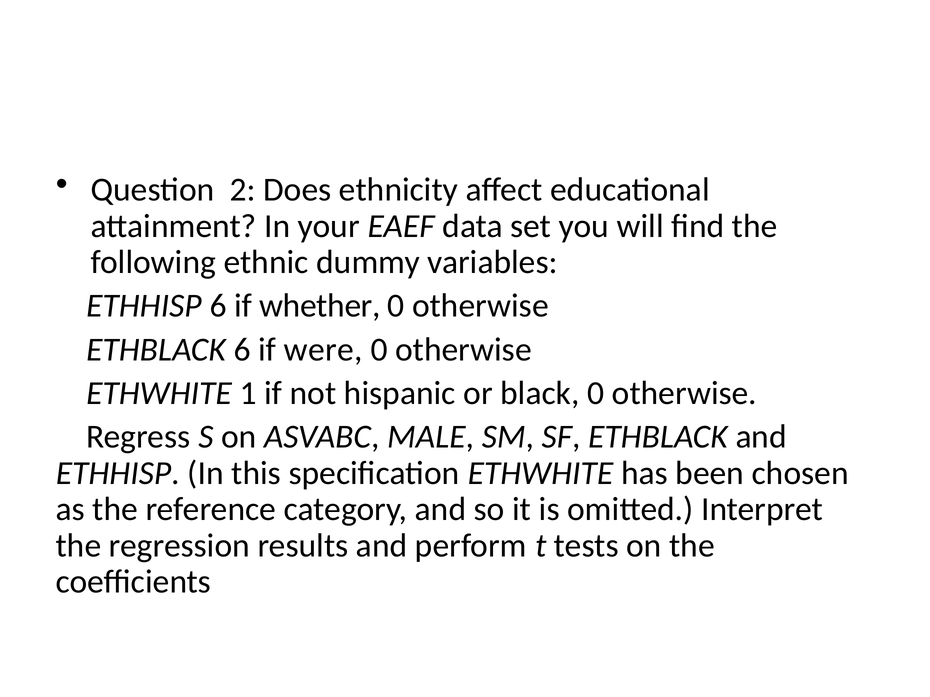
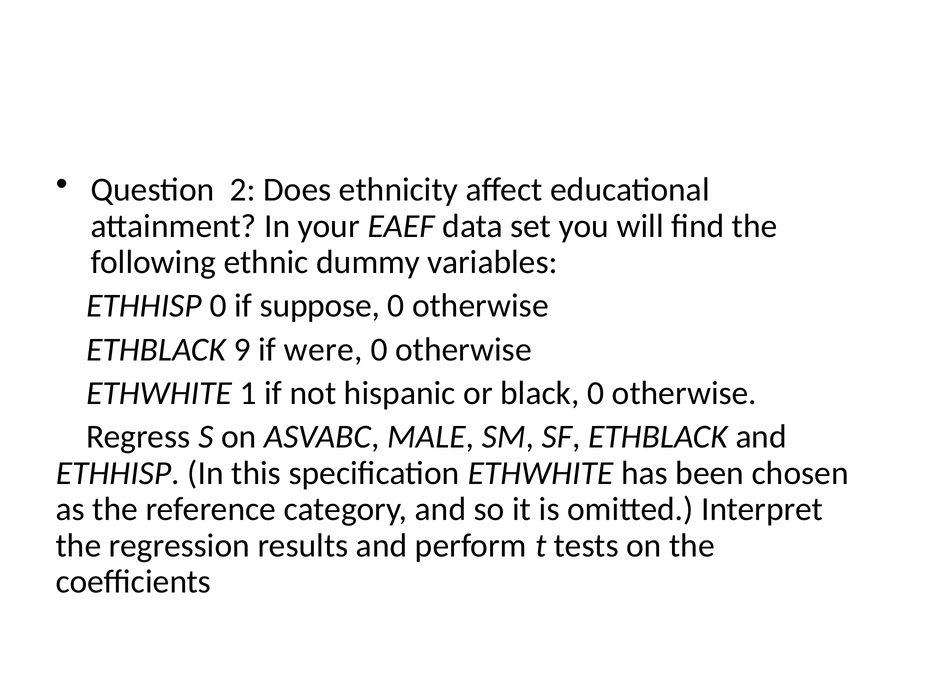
ETHHISP 6: 6 -> 0 (218, 306)
whether: whether -> suppose (320, 306)
ETHBLACK 6: 6 -> 9 (242, 350)
